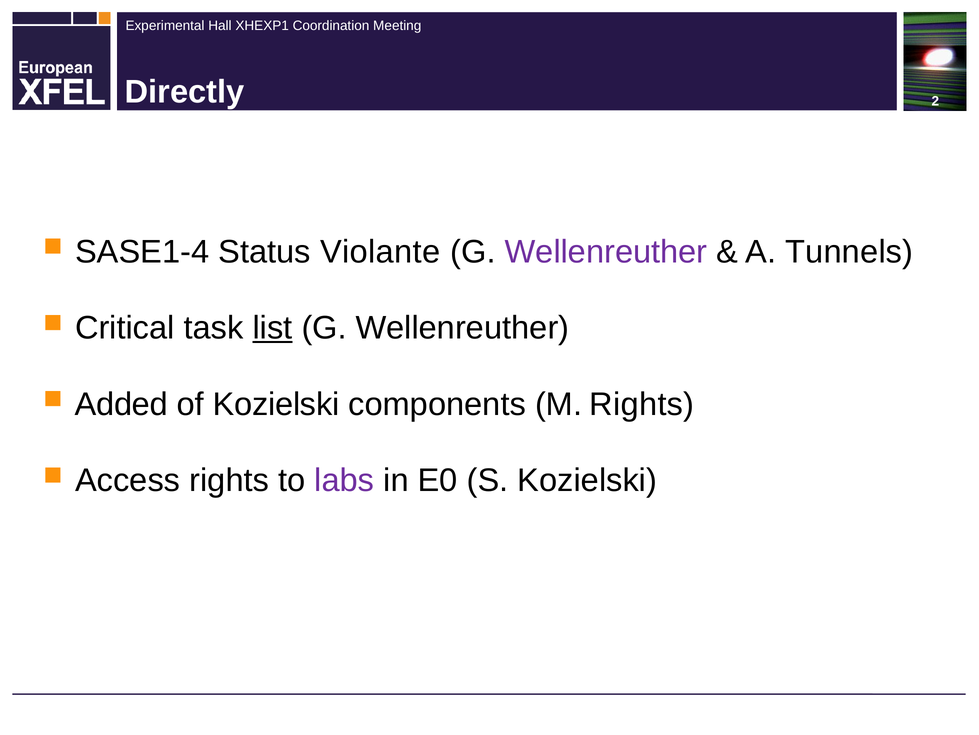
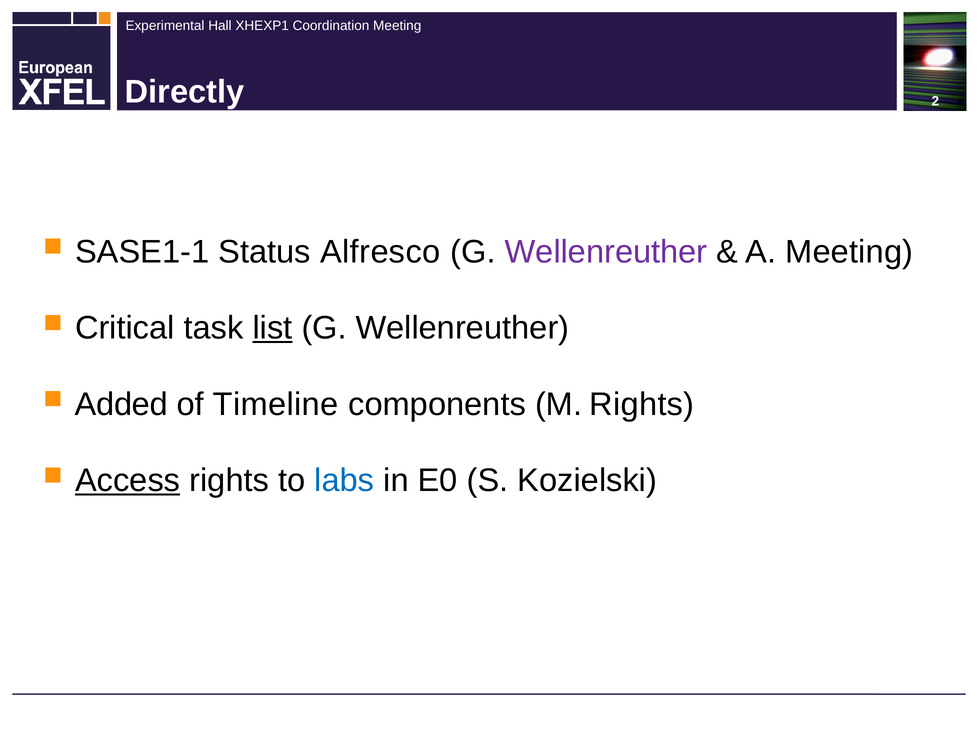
SASE1-4: SASE1-4 -> SASE1-1 (142, 252)
Violante: Violante -> Alfresco (380, 252)
A Tunnels: Tunnels -> Meeting (849, 252)
of Kozielski: Kozielski -> Timeline (276, 404)
Access underline: none -> present (128, 480)
labs colour: purple -> blue (344, 480)
